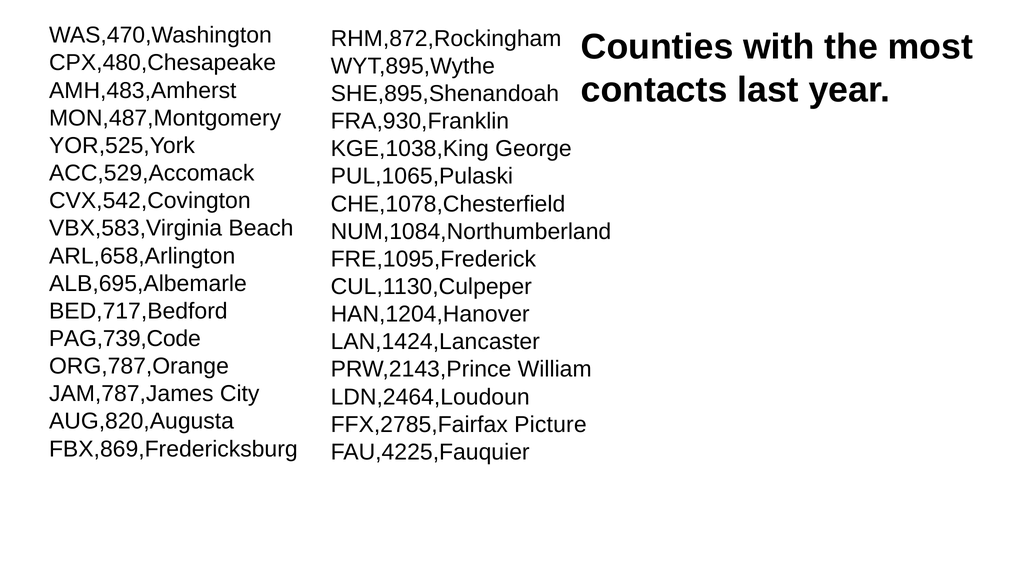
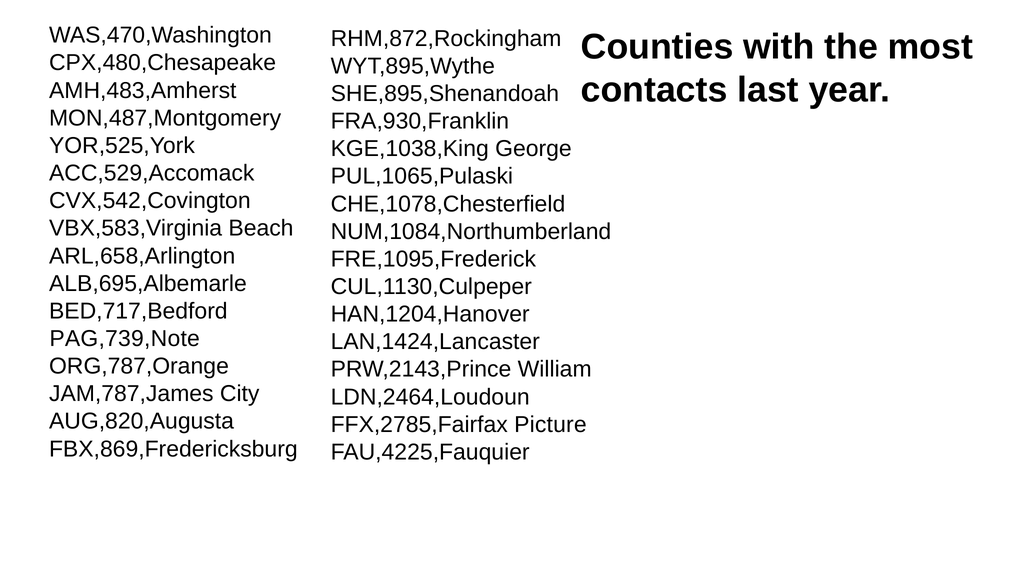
PAG,739,Code: PAG,739,Code -> PAG,739,Note (125, 339)
